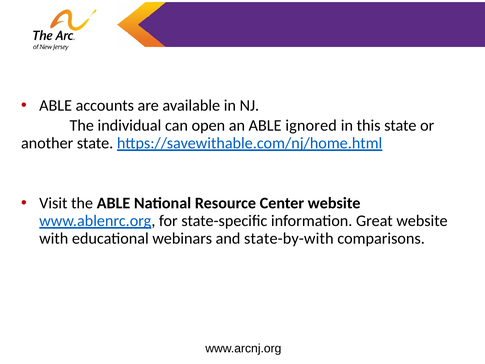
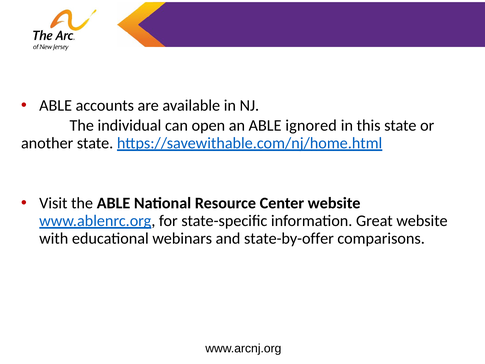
state-by-with: state-by-with -> state-by-offer (289, 238)
